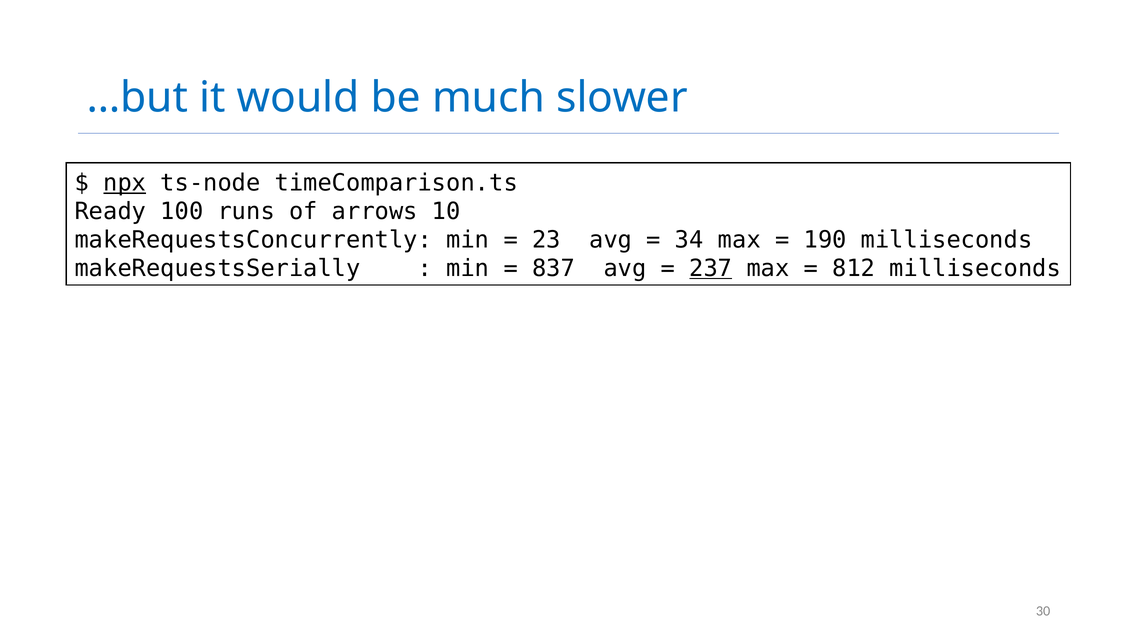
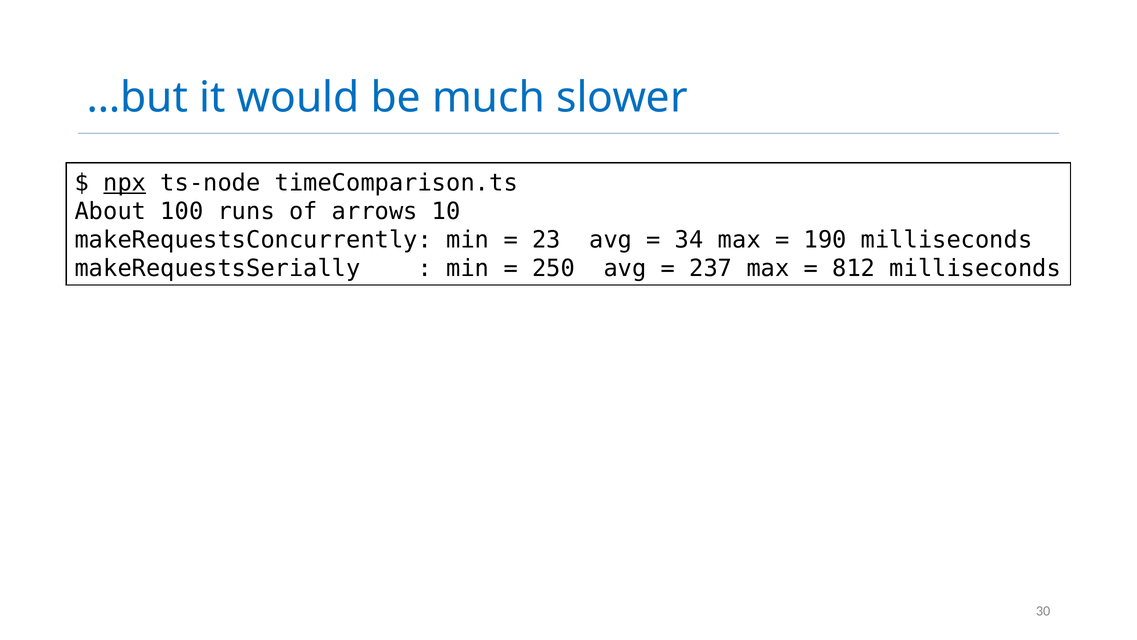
Ready: Ready -> About (110, 211)
837: 837 -> 250 (554, 268)
237 underline: present -> none (711, 268)
